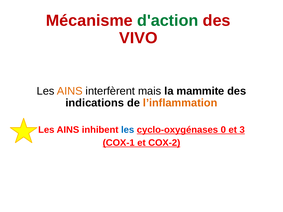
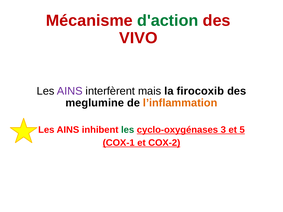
AINS colour: orange -> purple (70, 91)
mammite: mammite -> firocoxib (200, 91)
indications: indications -> meglumine (95, 103)
les colour: blue -> green (128, 130)
0: 0 -> 3 (223, 130)
3: 3 -> 5 (242, 130)
